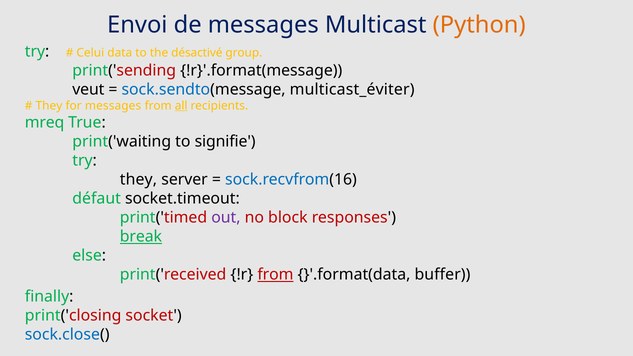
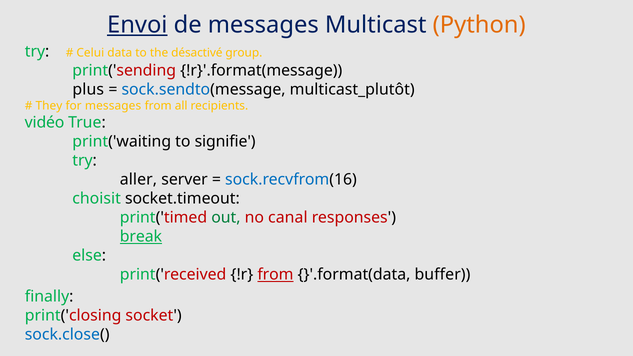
Envoi underline: none -> present (137, 25)
veut: veut -> plus (88, 89)
multicast_éviter: multicast_éviter -> multicast_plutôt (352, 89)
all underline: present -> none (181, 106)
mreq: mreq -> vidéo (45, 123)
they: they -> aller (138, 180)
défaut: défaut -> choisit (97, 199)
out colour: purple -> green (226, 218)
block: block -> canal (288, 218)
